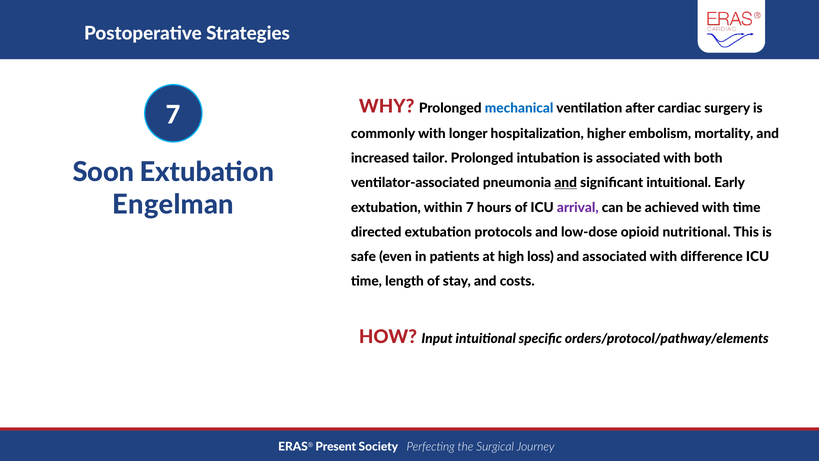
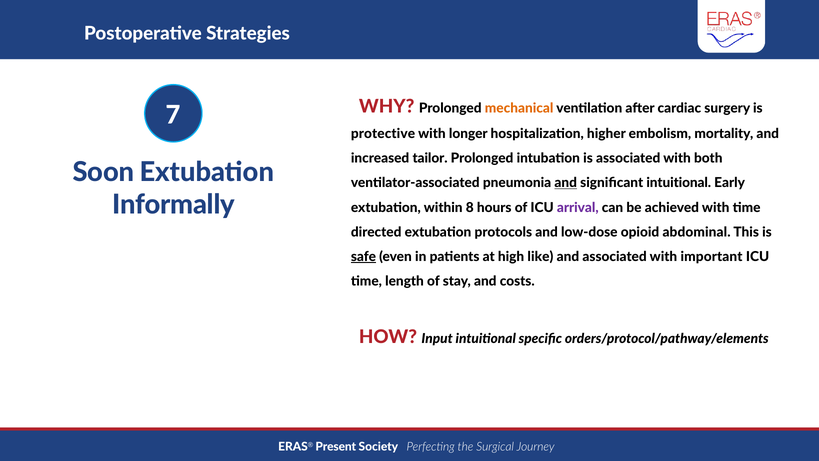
mechanical colour: blue -> orange (519, 108)
commonly: commonly -> protective (383, 134)
Engelman: Engelman -> Informally (173, 205)
within 7: 7 -> 8 (470, 207)
nutritional: nutritional -> abdominal (697, 232)
safe underline: none -> present (363, 257)
loss: loss -> like (540, 257)
difference: difference -> important (712, 257)
